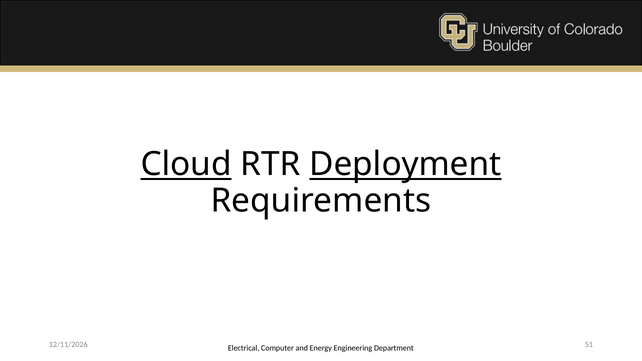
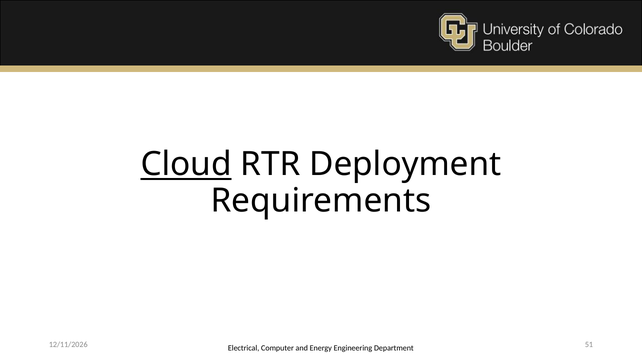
Deployment underline: present -> none (405, 165)
